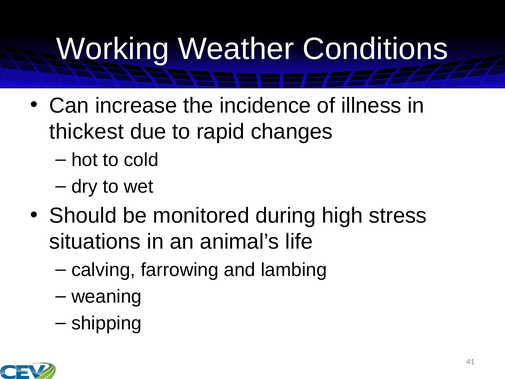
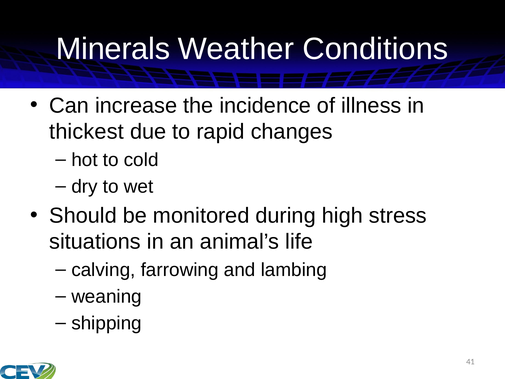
Working: Working -> Minerals (113, 49)
